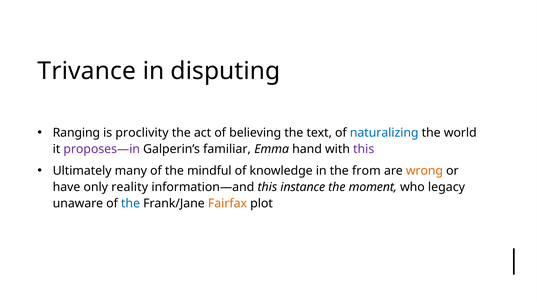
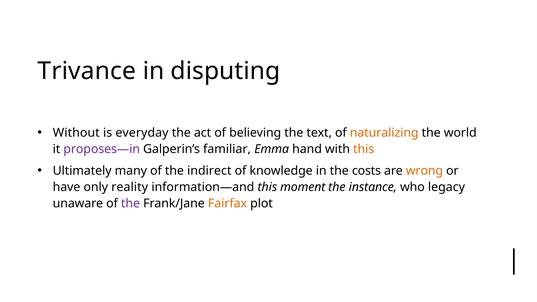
Ranging: Ranging -> Without (76, 133)
proclivity: proclivity -> everyday (142, 133)
naturalizing colour: blue -> orange (384, 133)
this colour: purple -> orange (364, 149)
mindful: mindful -> indirect (209, 171)
from: from -> costs (366, 171)
instance: instance -> moment (303, 187)
moment: moment -> instance (373, 187)
the colour: blue -> purple (131, 203)
